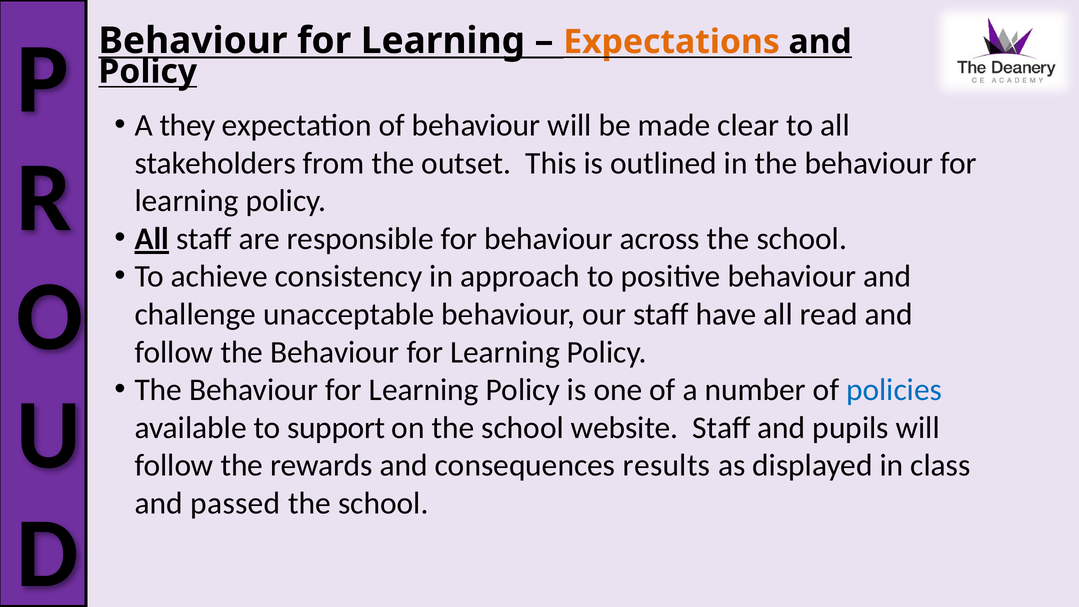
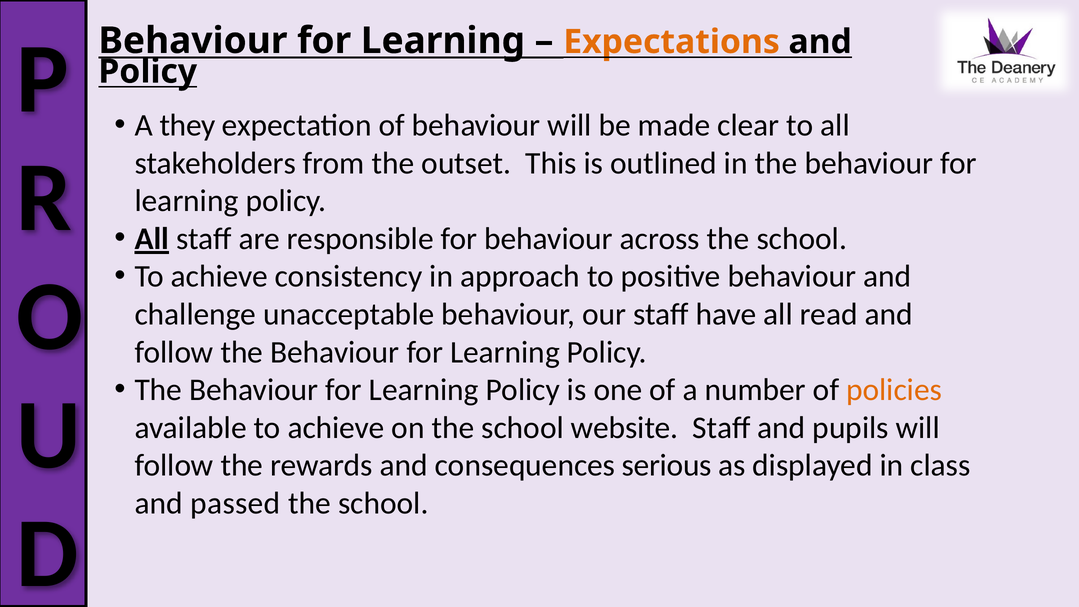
policies colour: blue -> orange (894, 390)
available to support: support -> achieve (336, 428)
results: results -> serious (667, 465)
